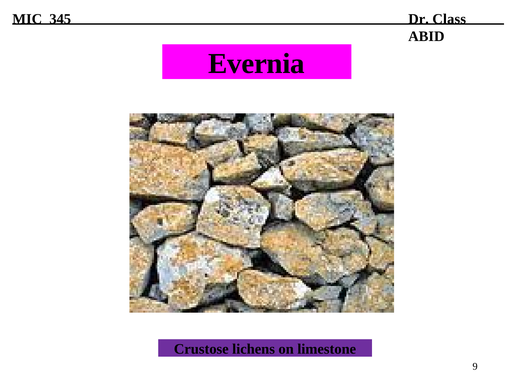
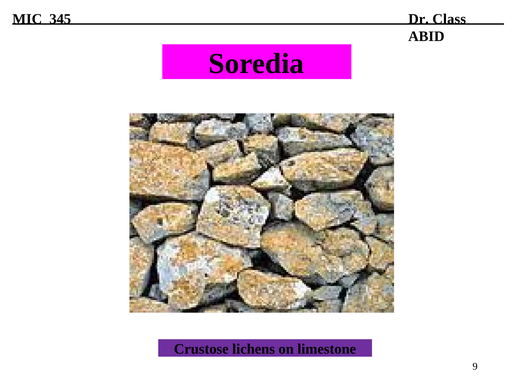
Evernia: Evernia -> Soredia (256, 64)
